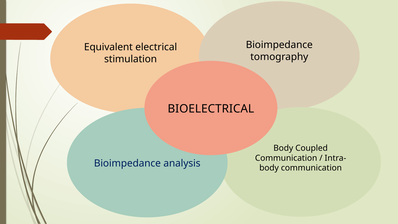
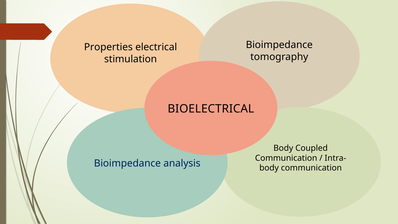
Equivalent: Equivalent -> Properties (108, 47)
